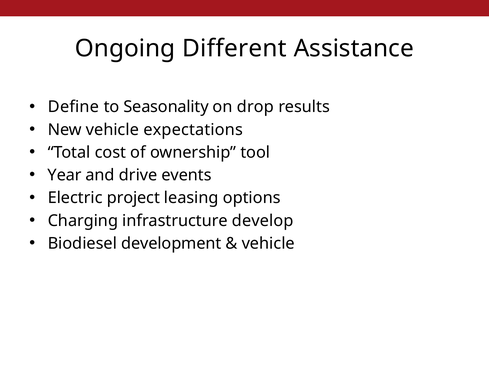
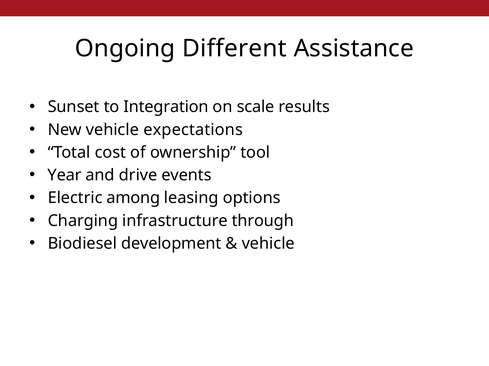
Define: Define -> Sunset (74, 107)
Seasonality: Seasonality -> Integration (166, 107)
drop: drop -> scale (256, 107)
project: project -> among (133, 198)
develop: develop -> through (263, 221)
